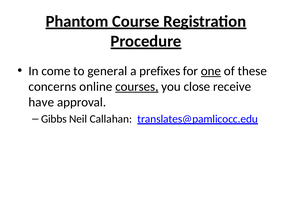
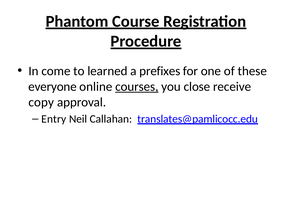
general: general -> learned (107, 71)
one underline: present -> none (211, 71)
concerns: concerns -> everyone (53, 87)
have: have -> copy (41, 102)
Gibbs: Gibbs -> Entry (54, 119)
